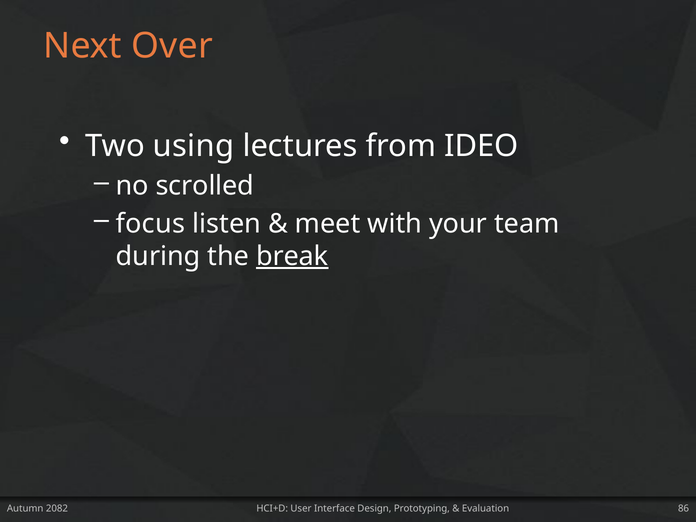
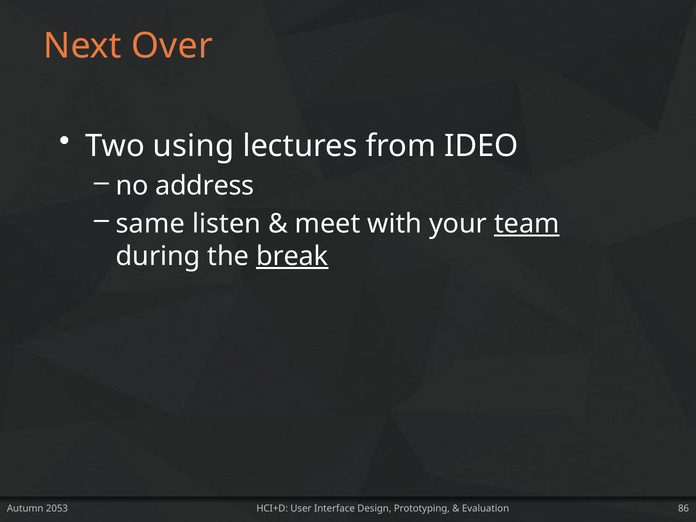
scrolled: scrolled -> address (205, 186)
focus: focus -> same (150, 224)
team underline: none -> present (527, 224)
2082: 2082 -> 2053 (57, 509)
